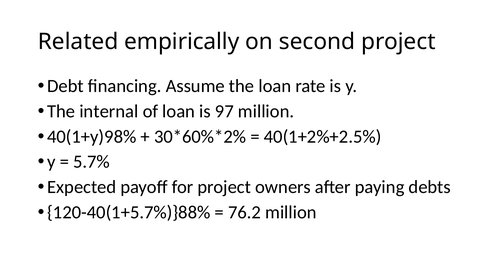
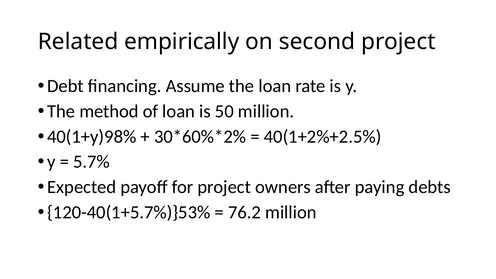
internal: internal -> method (109, 111)
97: 97 -> 50 (224, 111)
120-40(1+5.7%)}88%: 120-40(1+5.7%)}88% -> 120-40(1+5.7%)}53% (129, 212)
